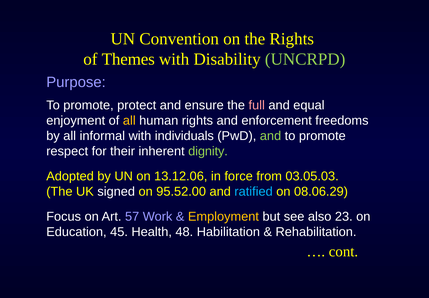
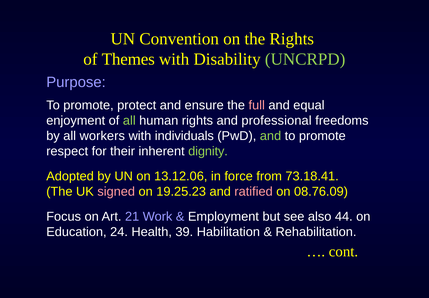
all colour: yellow -> light green (129, 120)
enforcement: enforcement -> professional (277, 120)
informal: informal -> workers (102, 136)
03.05.03: 03.05.03 -> 73.18.41 (312, 176)
signed colour: white -> pink (116, 191)
95.52.00: 95.52.00 -> 19.25.23 (181, 191)
ratified colour: light blue -> pink (254, 191)
08.06.29: 08.06.29 -> 08.76.09 (321, 191)
57: 57 -> 21 (132, 216)
Employment colour: yellow -> white (223, 216)
23: 23 -> 44 (344, 216)
45: 45 -> 24 (119, 232)
48: 48 -> 39 (184, 232)
